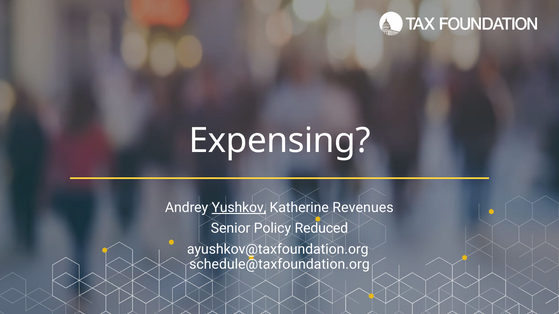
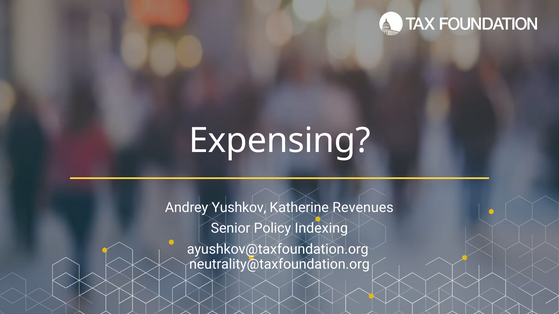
Yushkov underline: present -> none (239, 208)
Reduced: Reduced -> Indexing (321, 229)
schedule@taxfoundation.org: schedule@taxfoundation.org -> neutrality@taxfoundation.org (279, 265)
